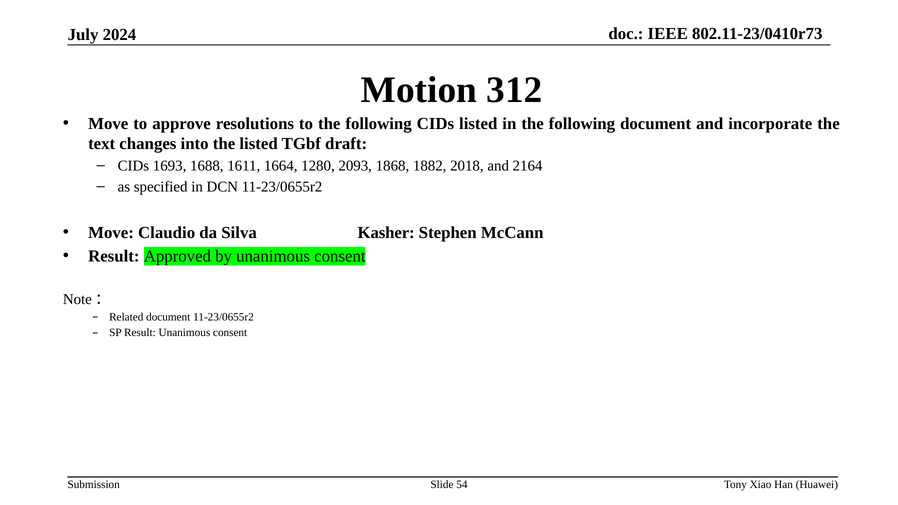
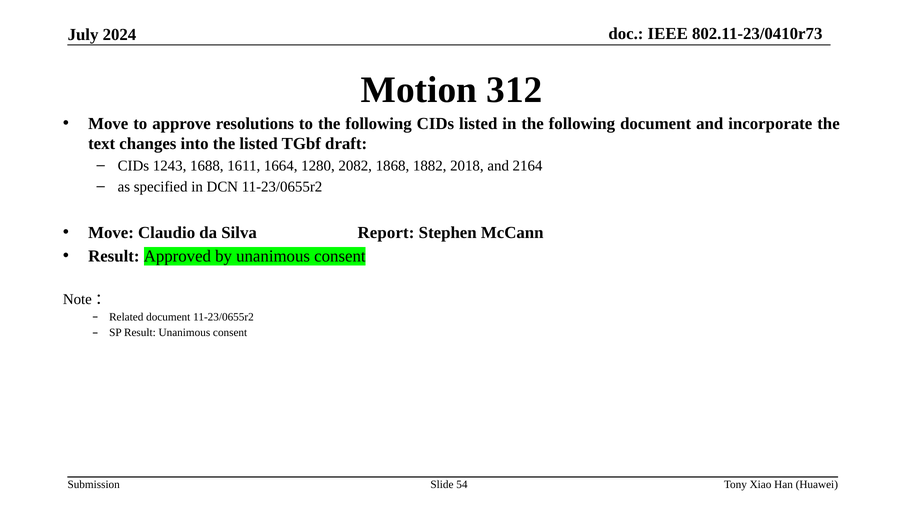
1693: 1693 -> 1243 (170, 166)
2093: 2093 -> 2082 (355, 166)
Kasher: Kasher -> Report (386, 233)
